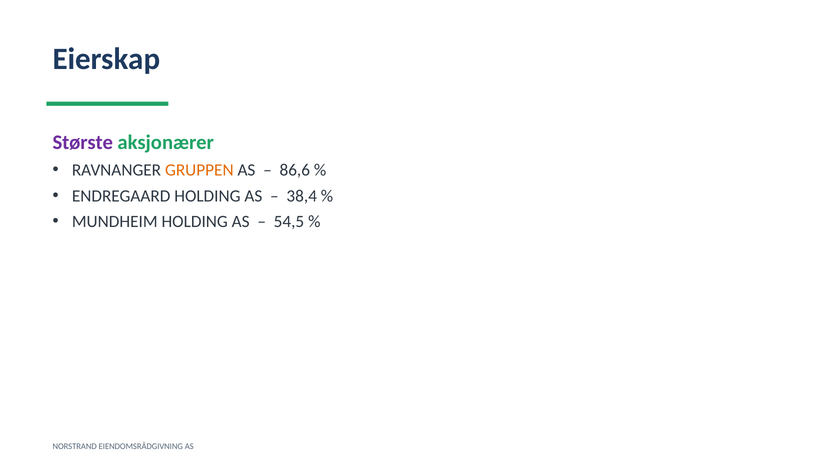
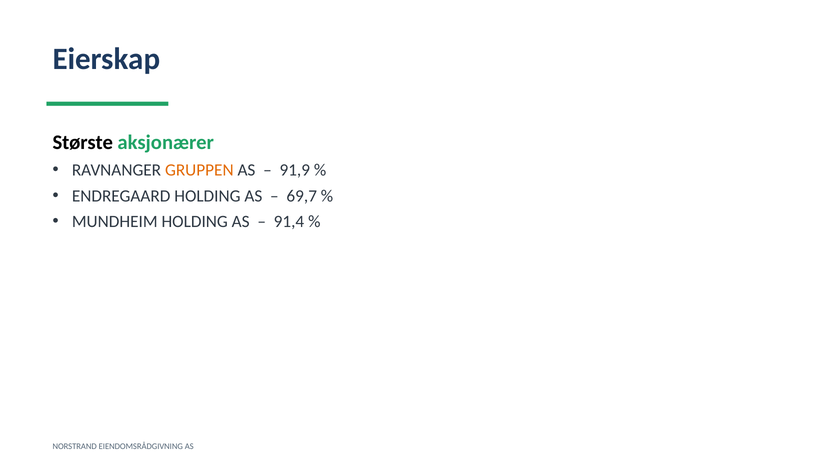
Største colour: purple -> black (83, 142)
86,6: 86,6 -> 91,9 (295, 170)
38,4: 38,4 -> 69,7 (302, 196)
54,5: 54,5 -> 91,4 (289, 222)
